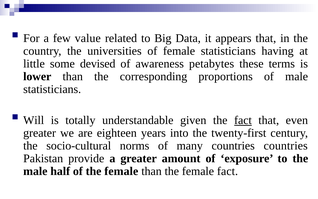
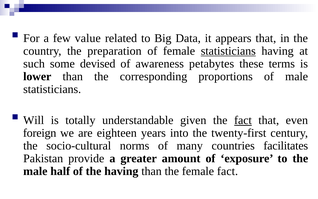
universities: universities -> preparation (114, 51)
statisticians underline: none -> present (228, 51)
little: little -> such (34, 64)
greater: greater -> foreign (40, 133)
countries countries: countries -> facilitates (286, 146)
of the female: female -> having (121, 171)
